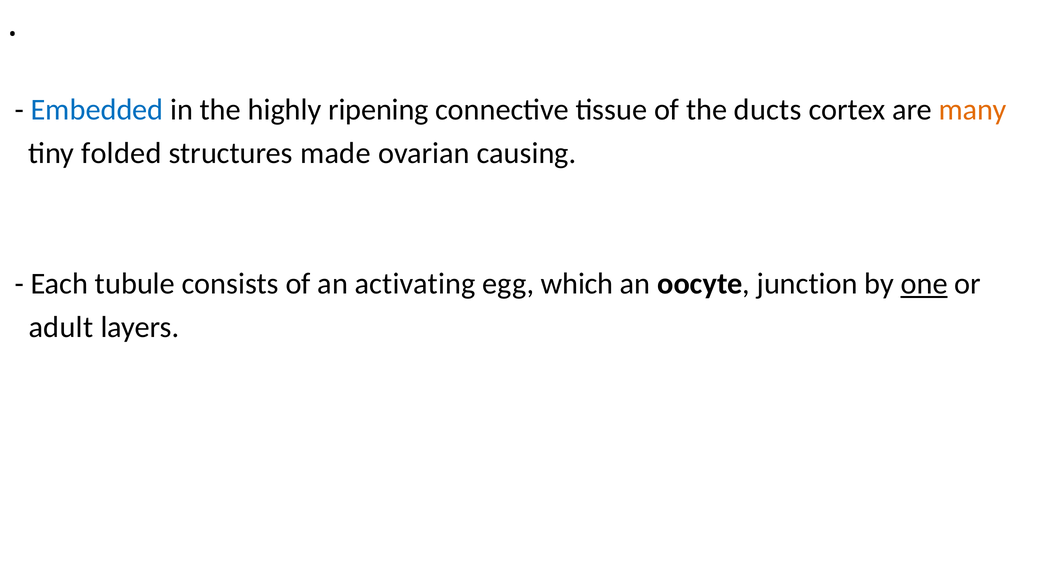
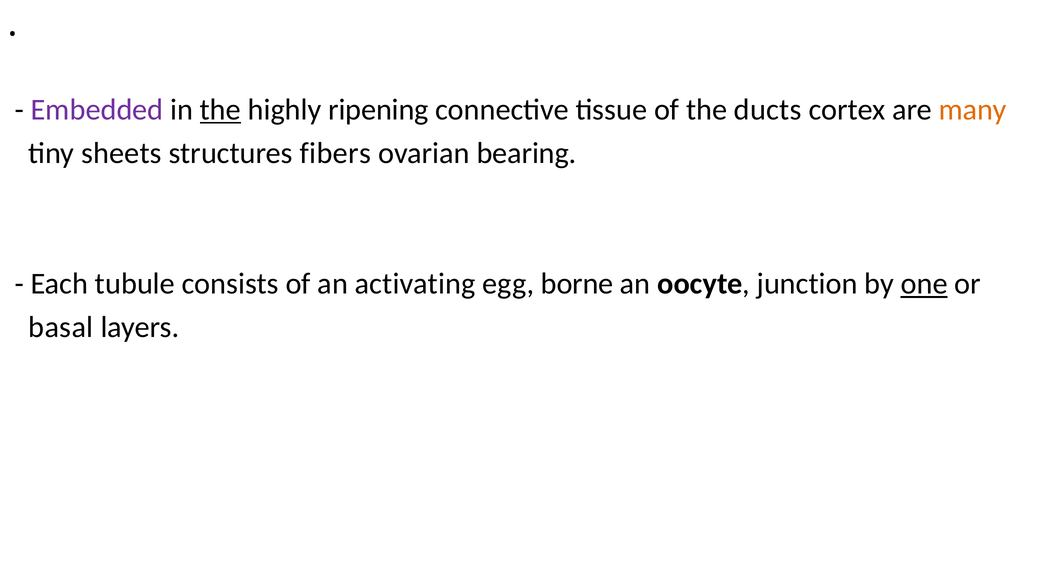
Embedded colour: blue -> purple (97, 110)
the underline: none -> present (220, 110)
folded: folded -> sheets (121, 153)
made: made -> fibers (335, 153)
causing: causing -> bearing (527, 153)
which: which -> borne (577, 284)
adult: adult -> basal (61, 327)
